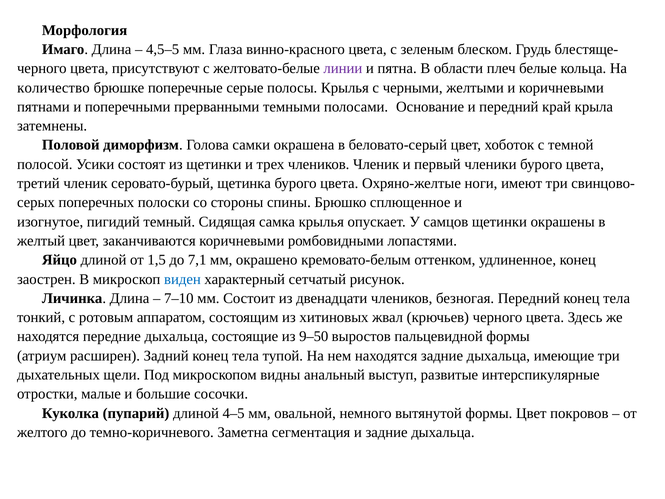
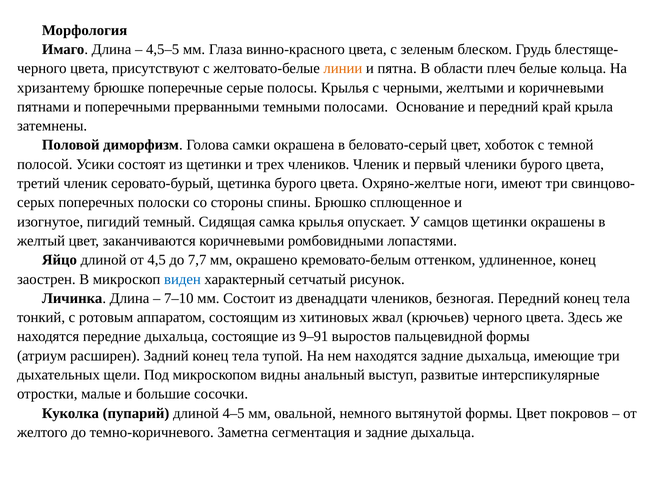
линии colour: purple -> orange (343, 68)
количество: количество -> хризантему (54, 88)
1,5: 1,5 -> 4,5 (157, 260)
7,1: 7,1 -> 7,7 (197, 260)
9–50: 9–50 -> 9–91 (314, 336)
